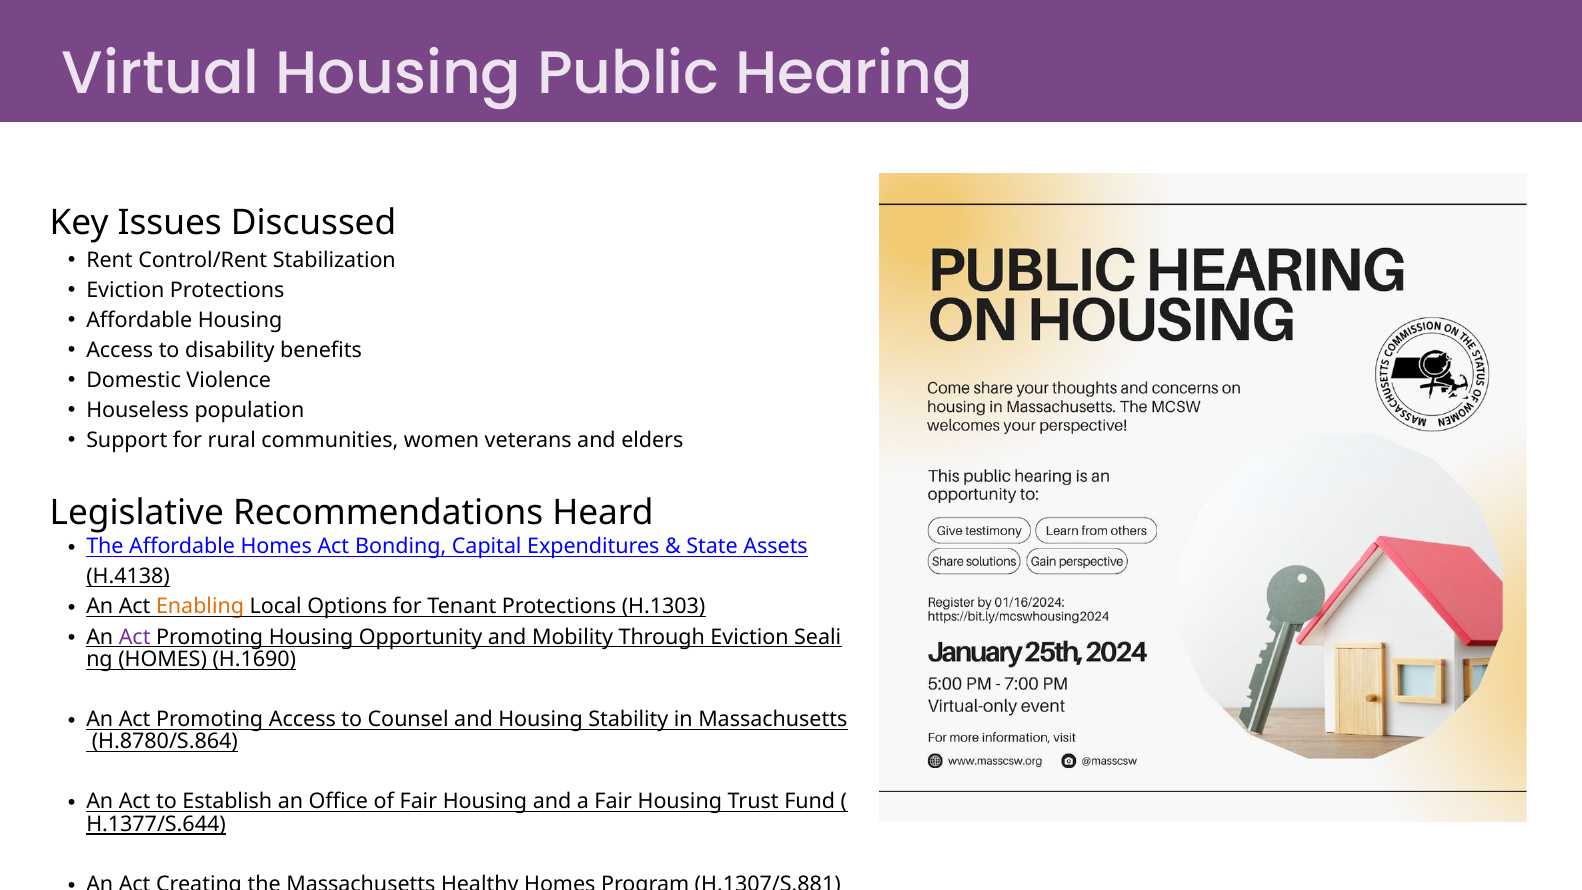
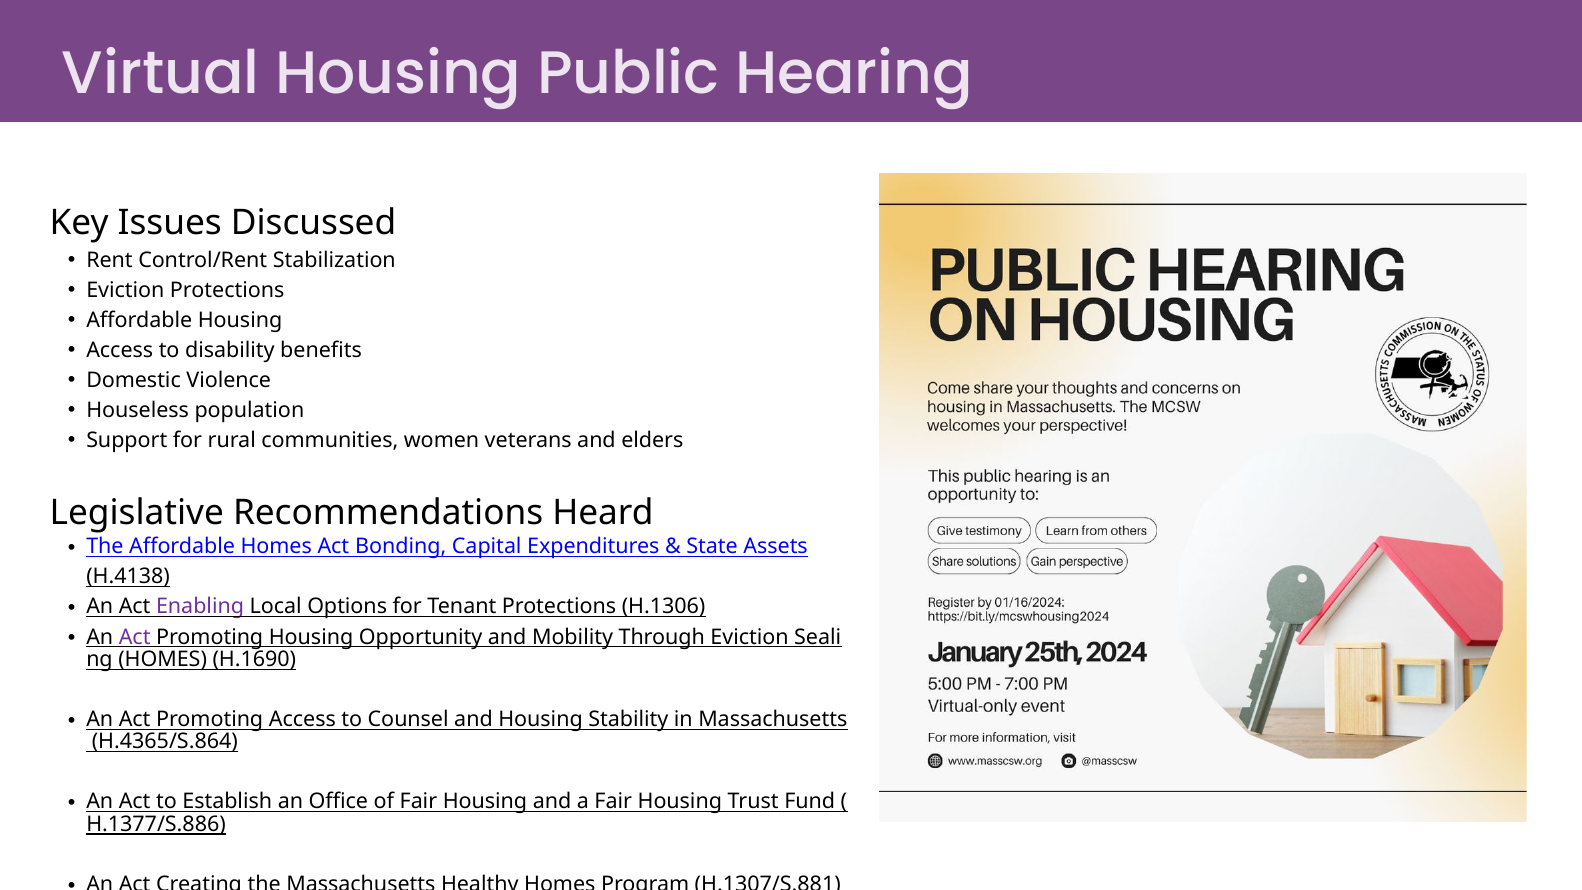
Enabling colour: orange -> purple (200, 607)
H.1303: H.1303 -> H.1306 (664, 607)
H.8780/S.864: H.8780/S.864 -> H.4365/S.864 (165, 742)
H.1377/S.644: H.1377/S.644 -> H.1377/S.886 (156, 824)
